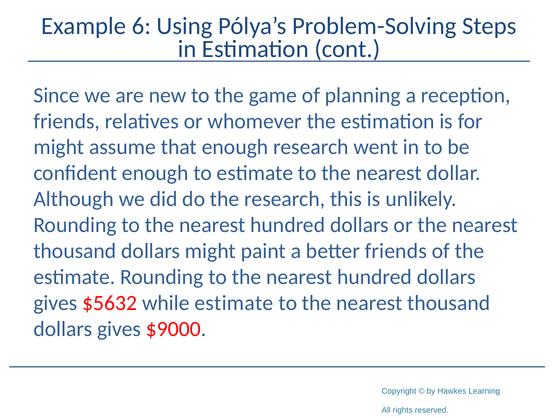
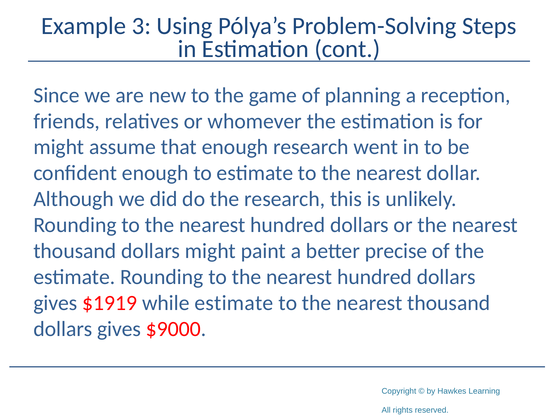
6: 6 -> 3 (141, 26)
better friends: friends -> precise (396, 251)
$5632: $5632 -> $1919 (110, 303)
